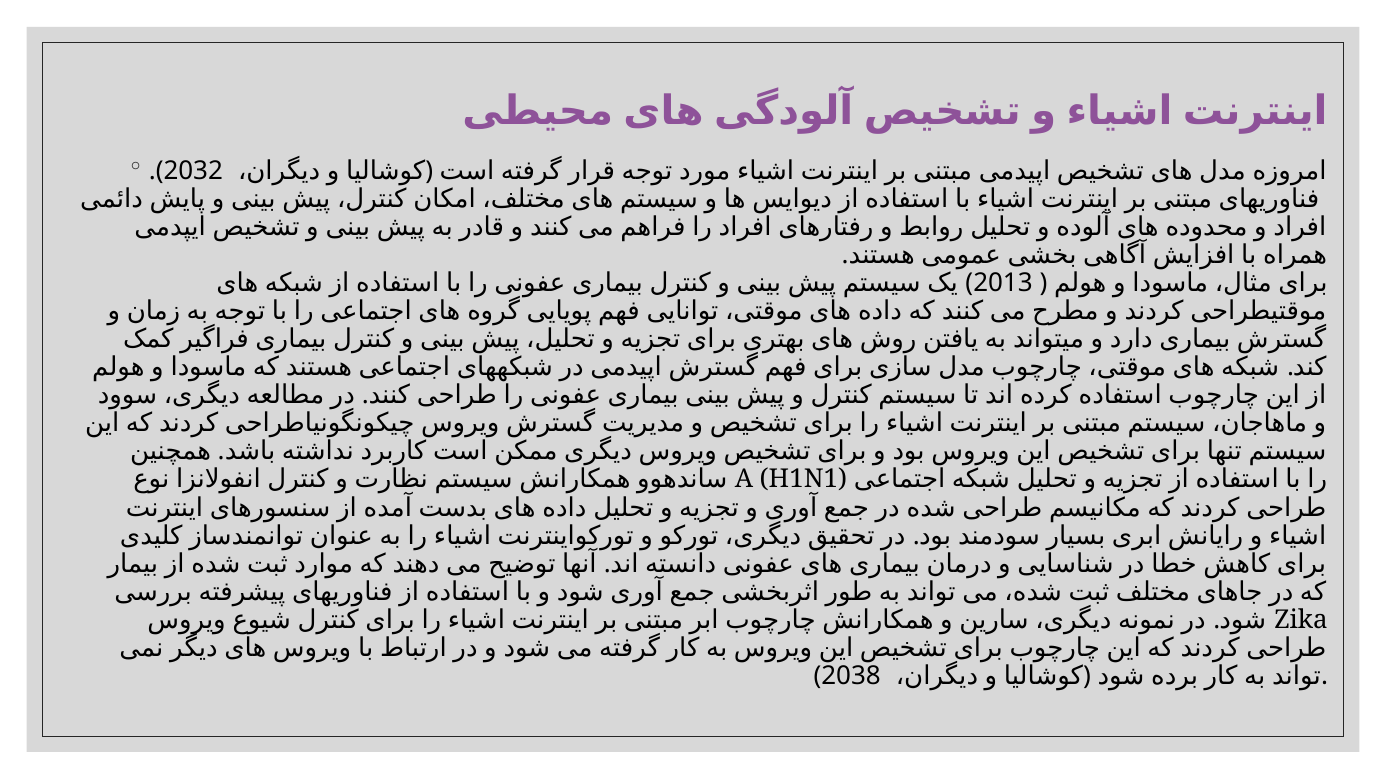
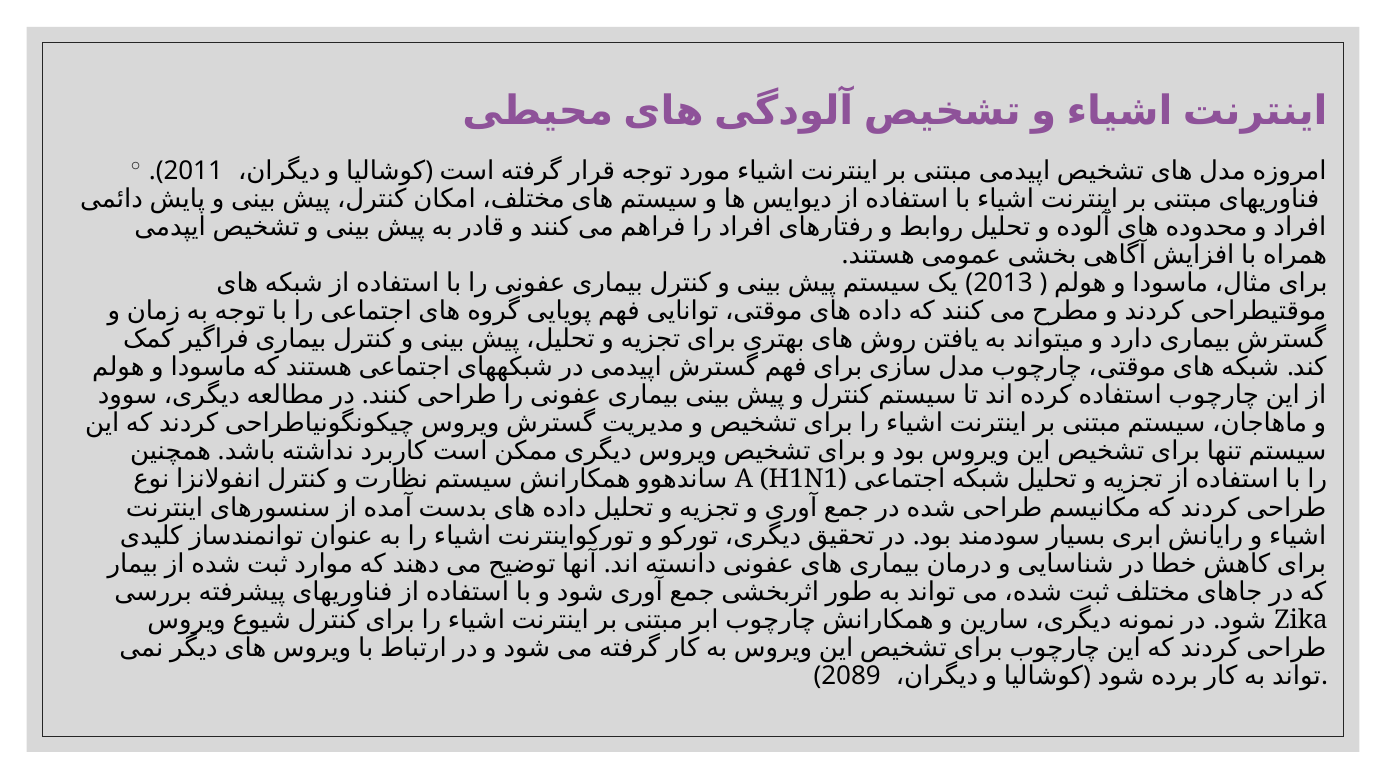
2032: 2032 -> 2011 (193, 171)
2038: 2038 -> 2089 (851, 676)
